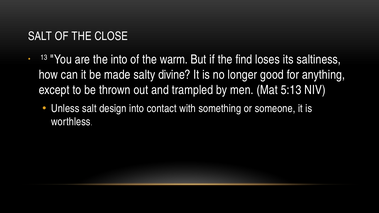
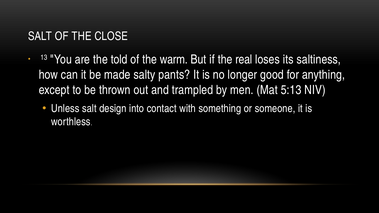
the into: into -> told (119, 60)
find: find -> real (244, 60)
divine: divine -> pants (174, 75)
